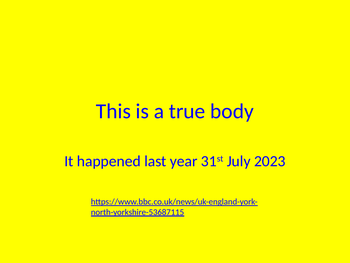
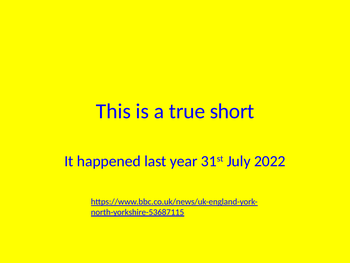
body: body -> short (232, 111)
2023: 2023 -> 2022 (270, 161)
